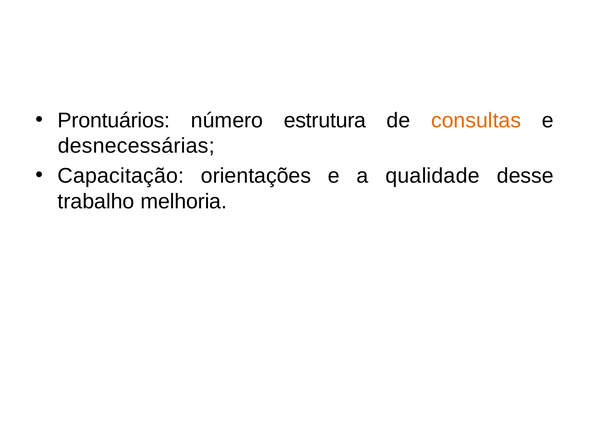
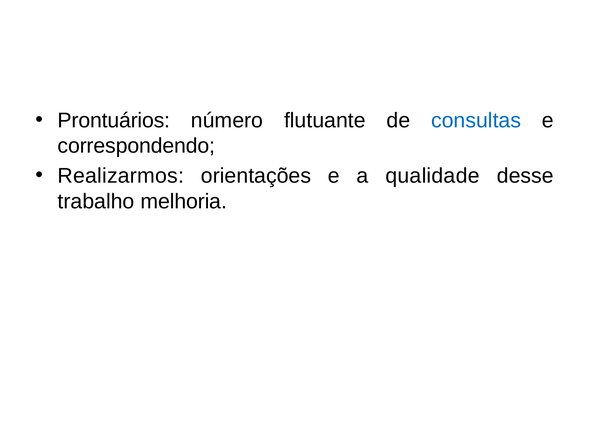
estrutura: estrutura -> flutuante (325, 121)
consultas colour: orange -> blue (476, 121)
desnecessárias: desnecessárias -> correspondendo (136, 146)
Capacitação: Capacitação -> Realizarmos (121, 176)
